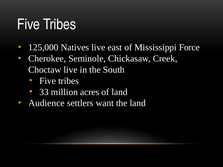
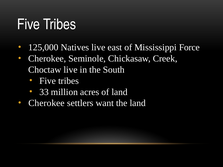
Audience: Audience -> Cherokee (46, 103)
